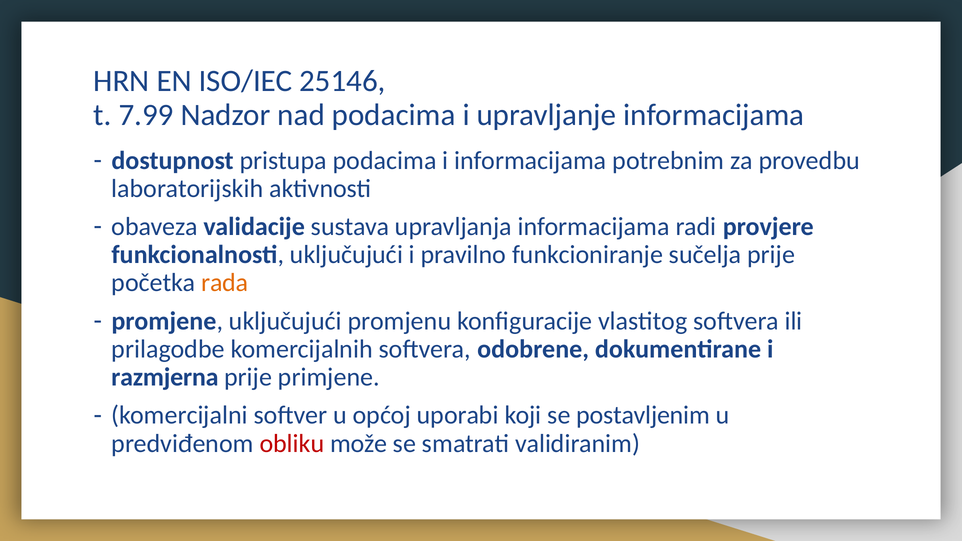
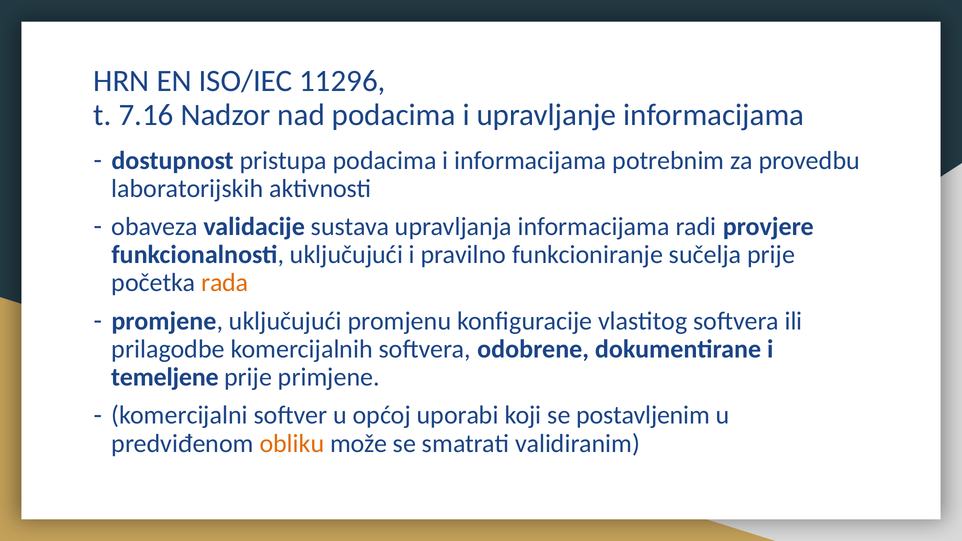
25146: 25146 -> 11296 (342, 81)
7.99: 7.99 -> 7.16 (146, 115)
razmjerna: razmjerna -> temeljene (165, 377)
obliku colour: red -> orange (292, 444)
